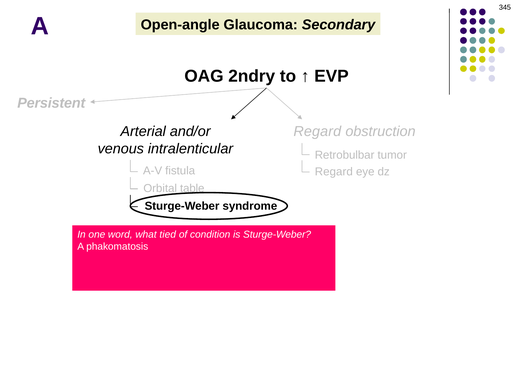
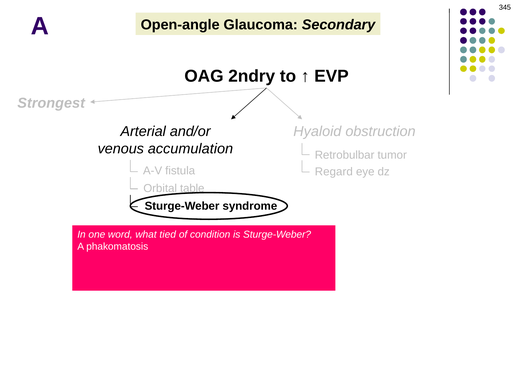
Persistent: Persistent -> Strongest (51, 103)
Regard: Regard -> Hyaloid (317, 131)
intralenticular: intralenticular -> accumulation (190, 149)
